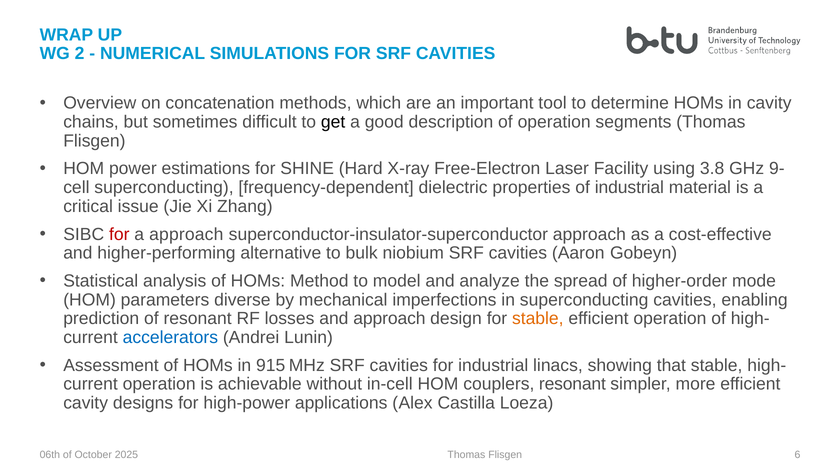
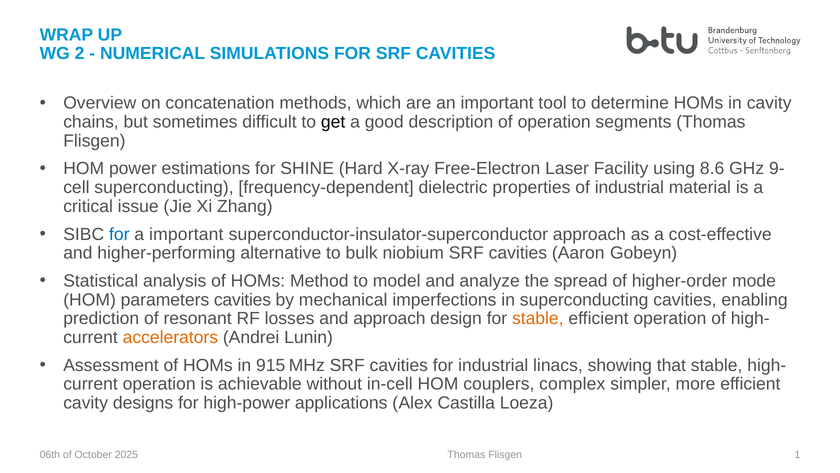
3.8: 3.8 -> 8.6 (712, 169)
for colour: red -> blue (119, 234)
a approach: approach -> important (186, 234)
parameters diverse: diverse -> cavities (242, 299)
accelerators colour: blue -> orange (170, 337)
couplers resonant: resonant -> complex (572, 384)
6: 6 -> 1 (797, 454)
